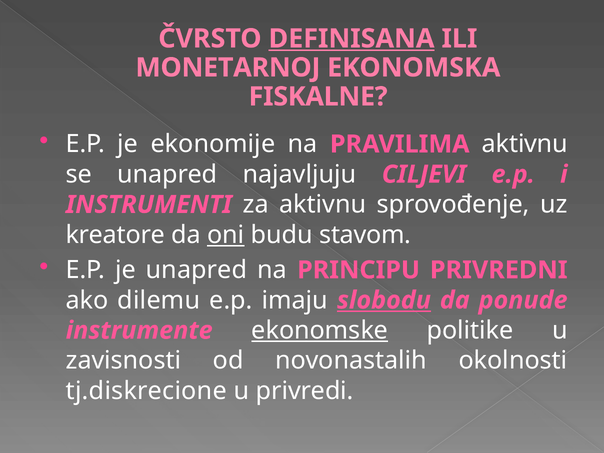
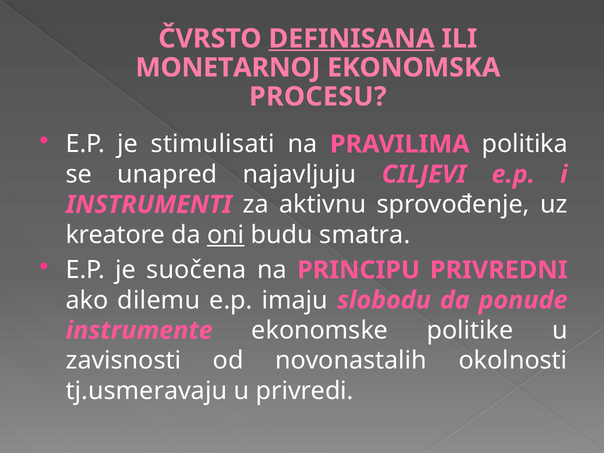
FISKALNE: FISKALNE -> PROCESU (318, 97)
ekonomije: ekonomije -> stimulisati (213, 144)
PRAVILIMA aktivnu: aktivnu -> politika (525, 144)
stavom: stavom -> smatra (365, 235)
je unapred: unapred -> suočena (196, 270)
slobodu underline: present -> none (384, 300)
ekonomske underline: present -> none (320, 330)
tj.diskrecione: tj.diskrecione -> tj.usmeravaju (146, 391)
